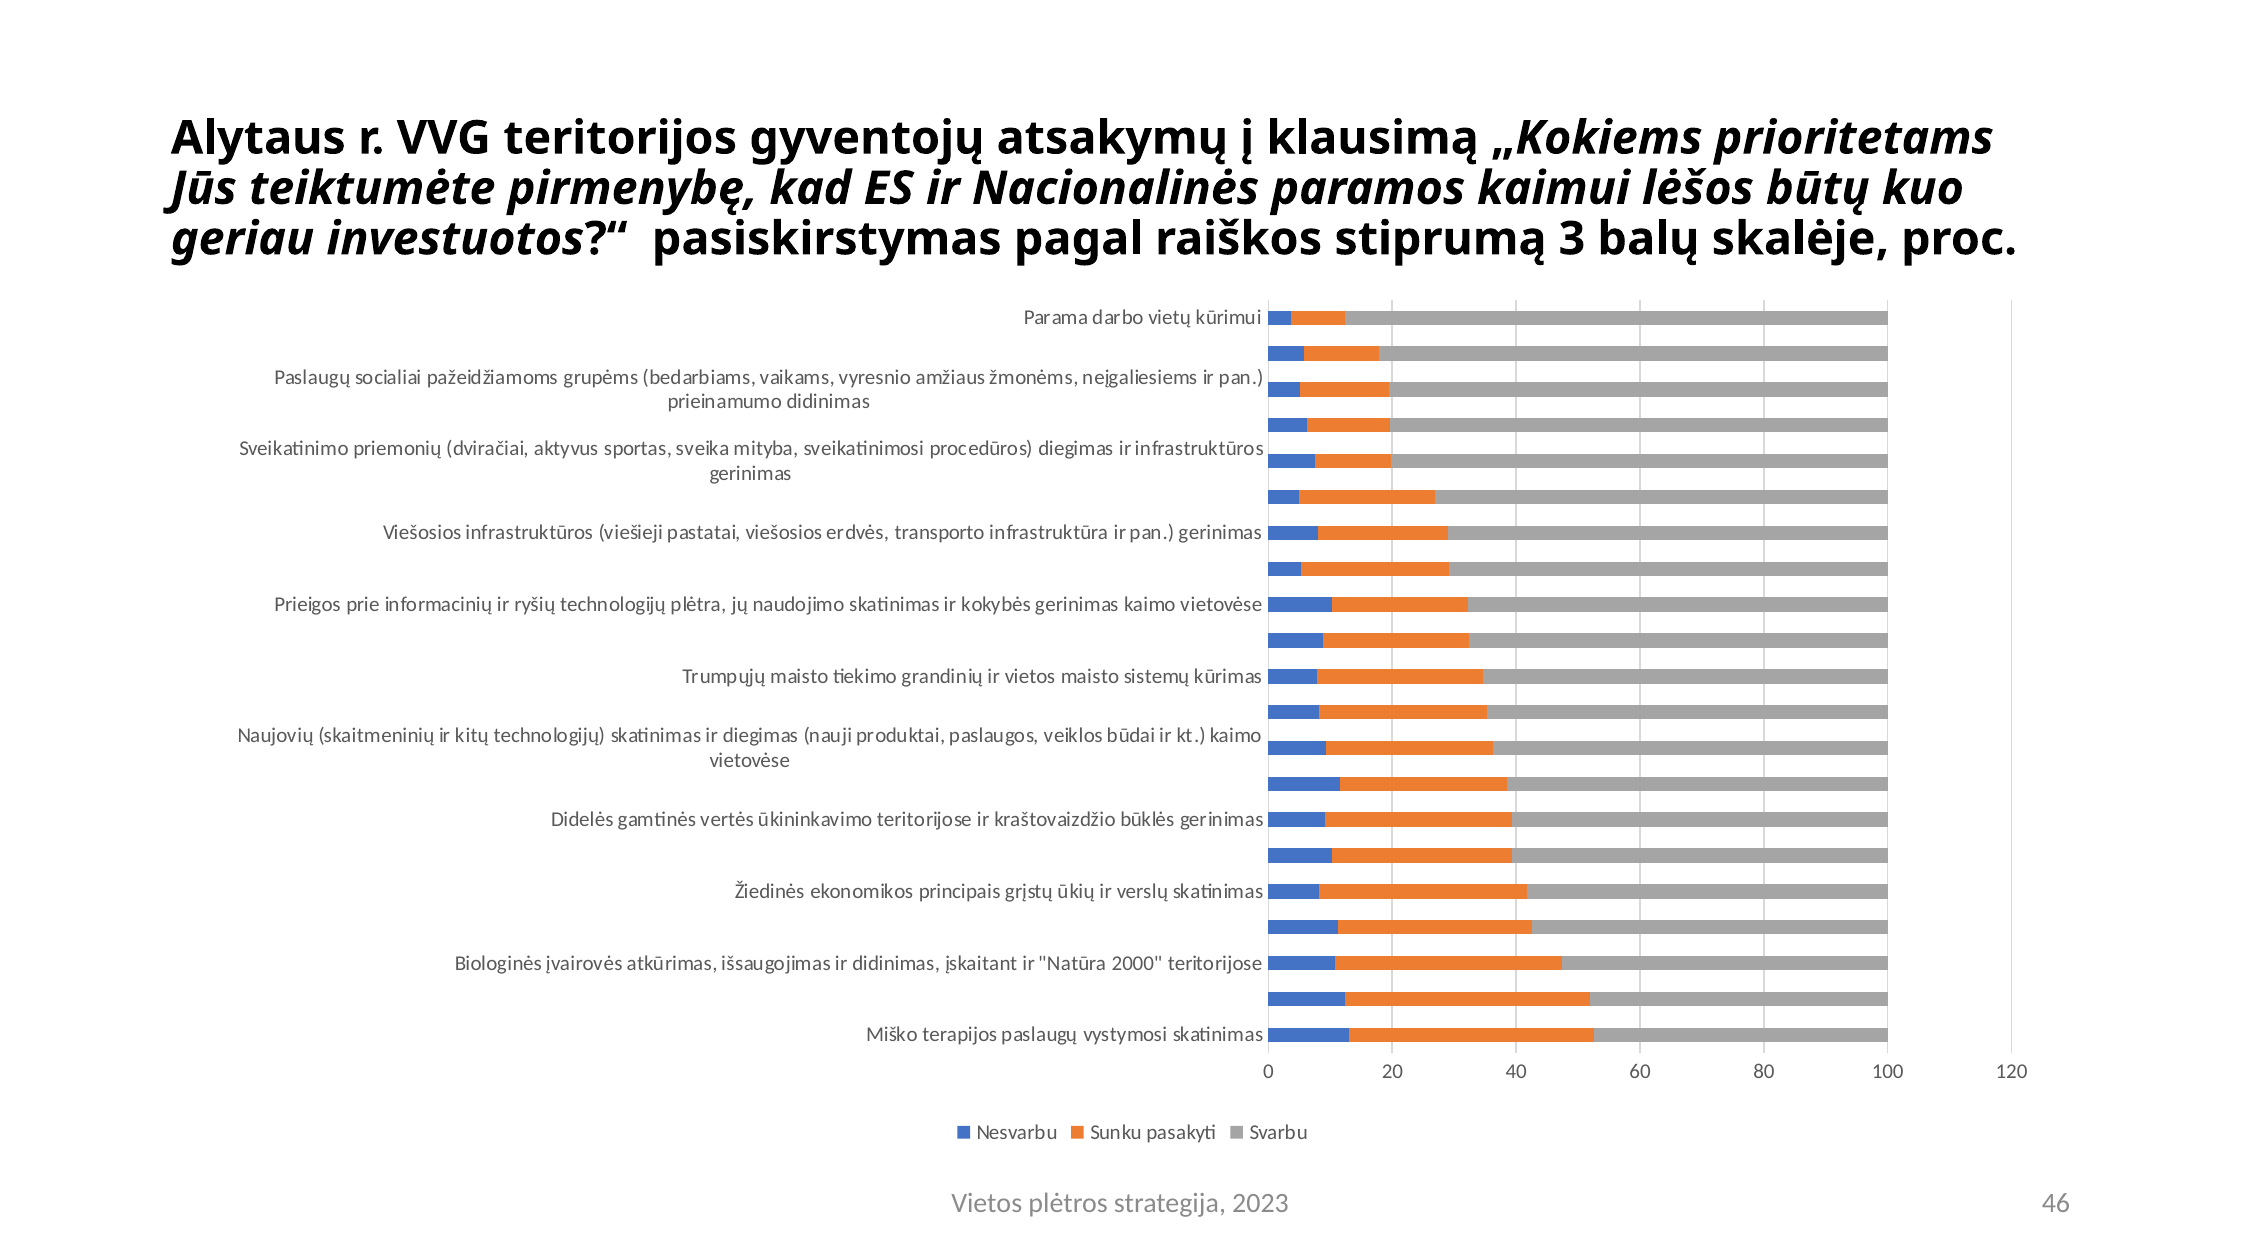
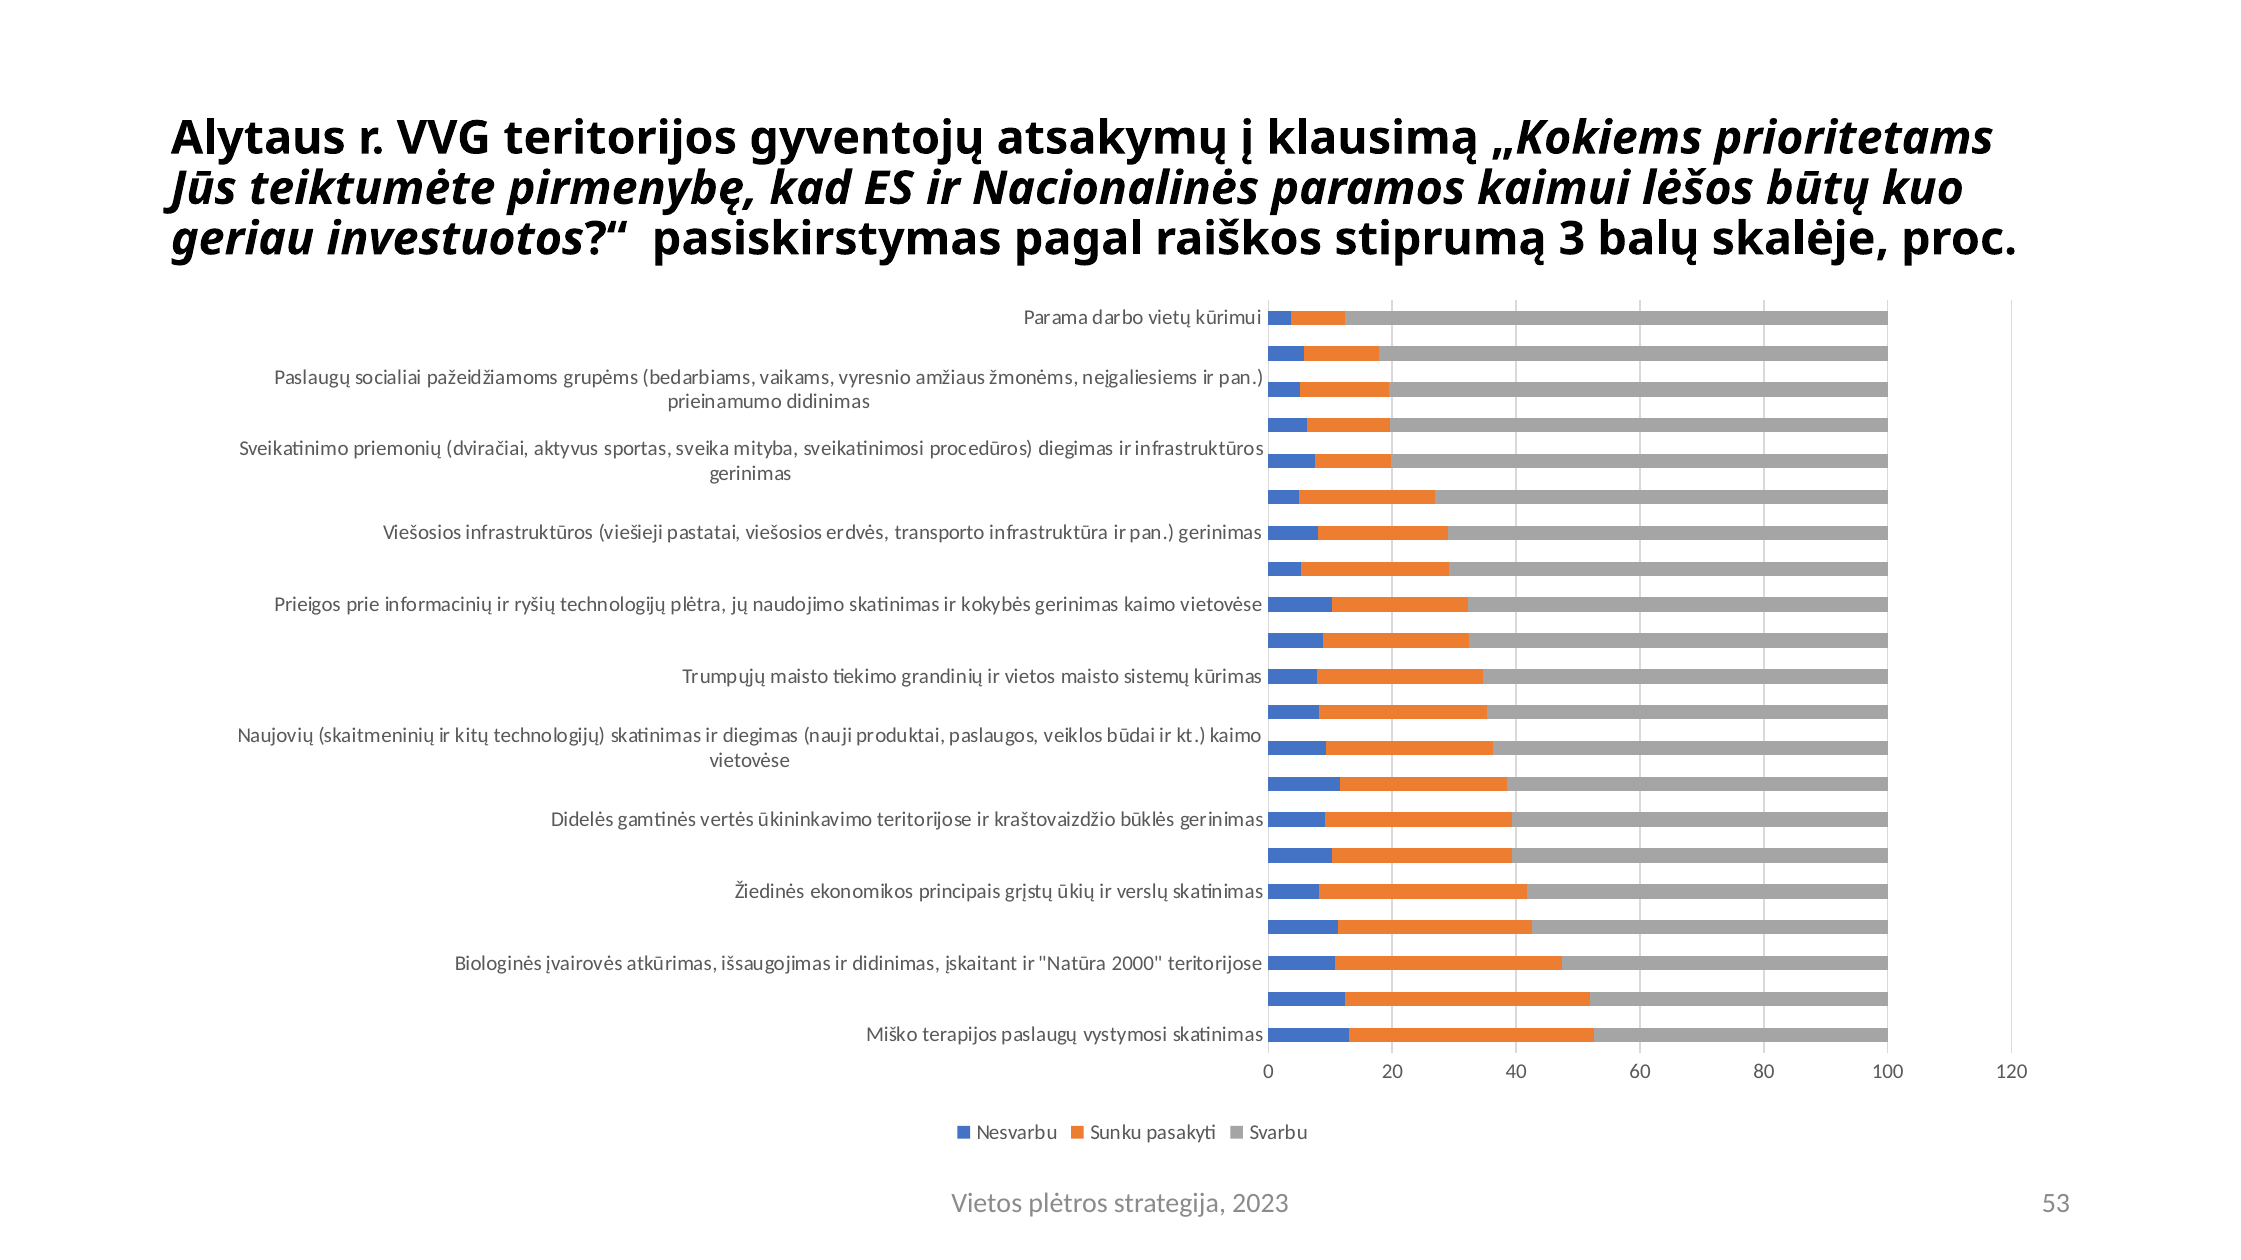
46: 46 -> 53 (2056, 1204)
